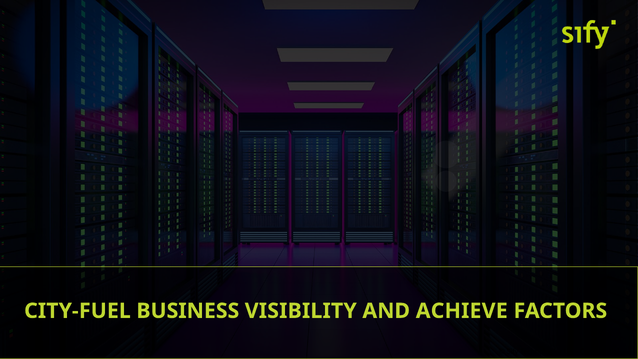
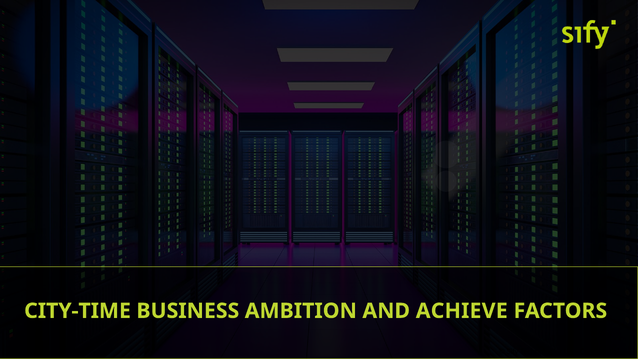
CITY-FUEL: CITY-FUEL -> CITY-TIME (78, 311)
VISIBILITY: VISIBILITY -> AMBITION (301, 311)
